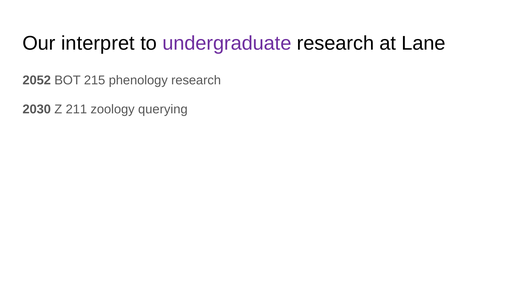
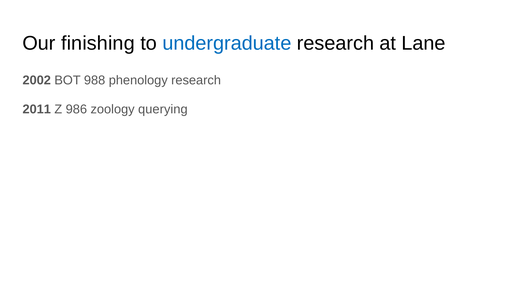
interpret: interpret -> finishing (98, 43)
undergraduate colour: purple -> blue (227, 43)
2052: 2052 -> 2002 (37, 80)
215: 215 -> 988 (95, 80)
2030: 2030 -> 2011 (37, 109)
211: 211 -> 986 (76, 109)
